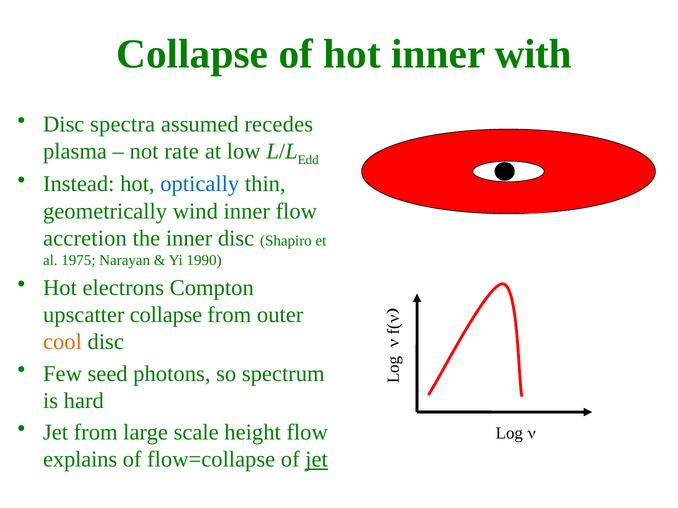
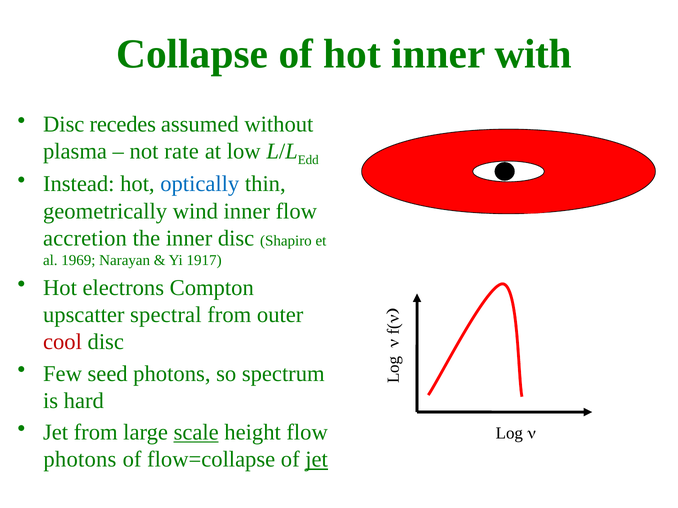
spectra: spectra -> recedes (123, 124)
recedes: recedes -> without (279, 124)
1975: 1975 -> 1969 (78, 260)
1990: 1990 -> 1917 (204, 260)
upscatter collapse: collapse -> spectral (166, 315)
cool colour: orange -> red (62, 342)
scale underline: none -> present (196, 433)
explains: explains -> photons (80, 460)
